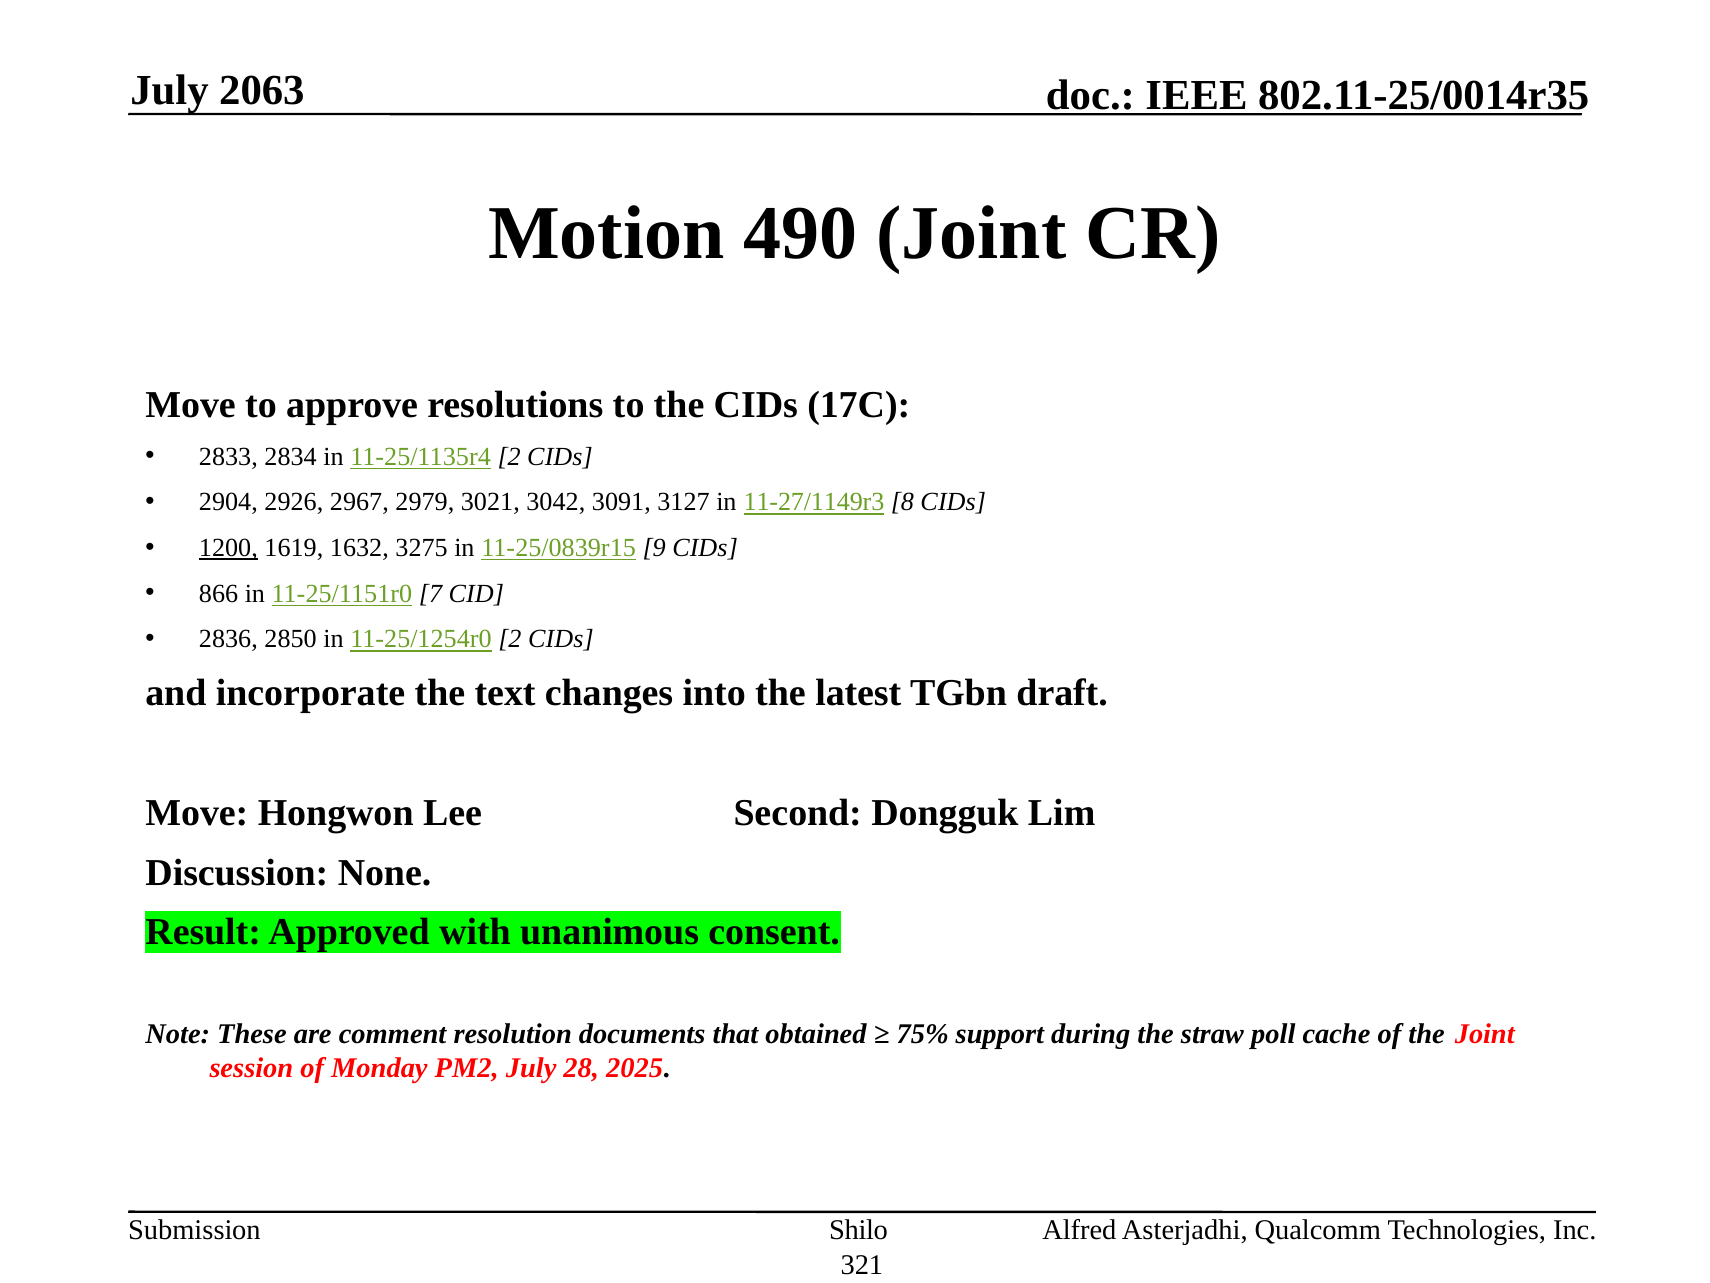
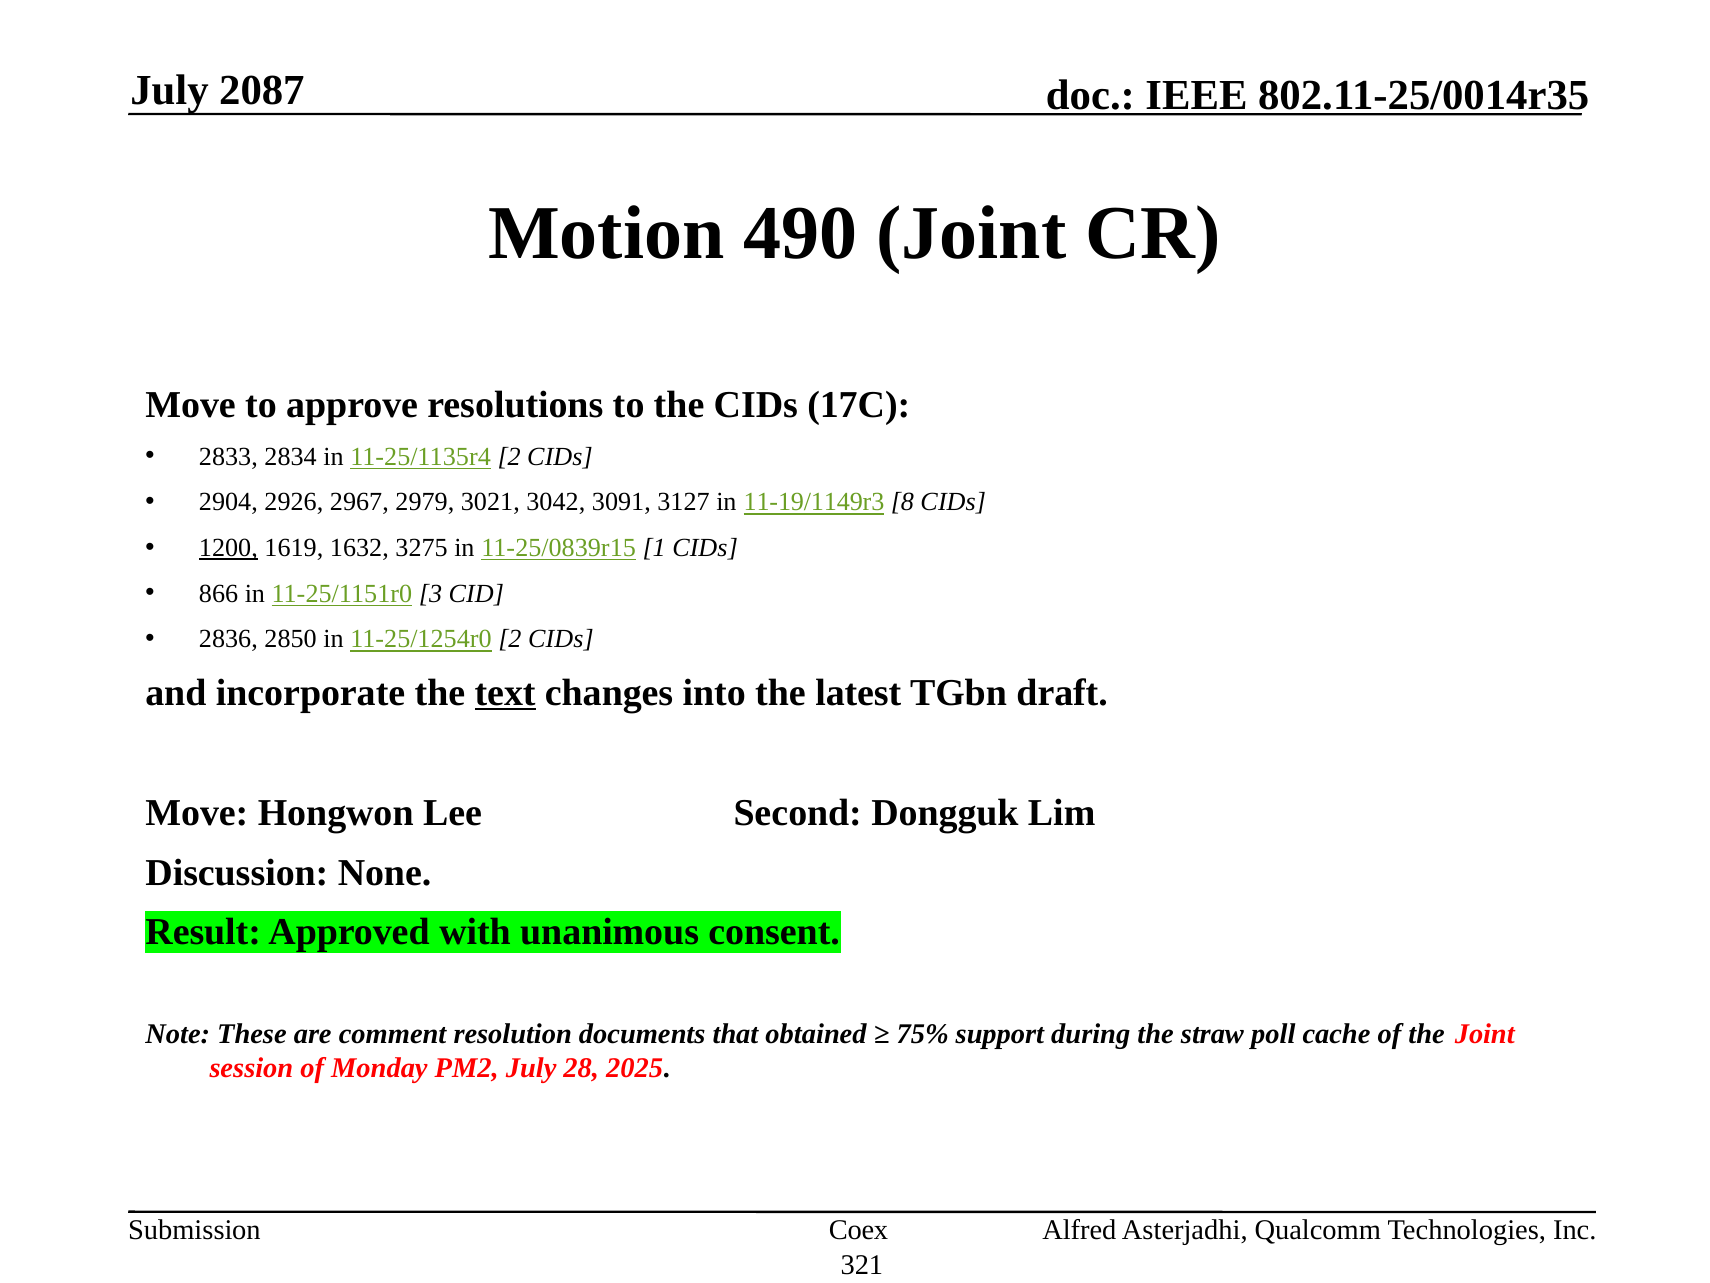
2063: 2063 -> 2087 (262, 91)
11-27/1149r3: 11-27/1149r3 -> 11-19/1149r3 (814, 502)
9: 9 -> 1 (654, 548)
7: 7 -> 3 (431, 593)
text underline: none -> present (505, 693)
Shilo: Shilo -> Coex (858, 1230)
